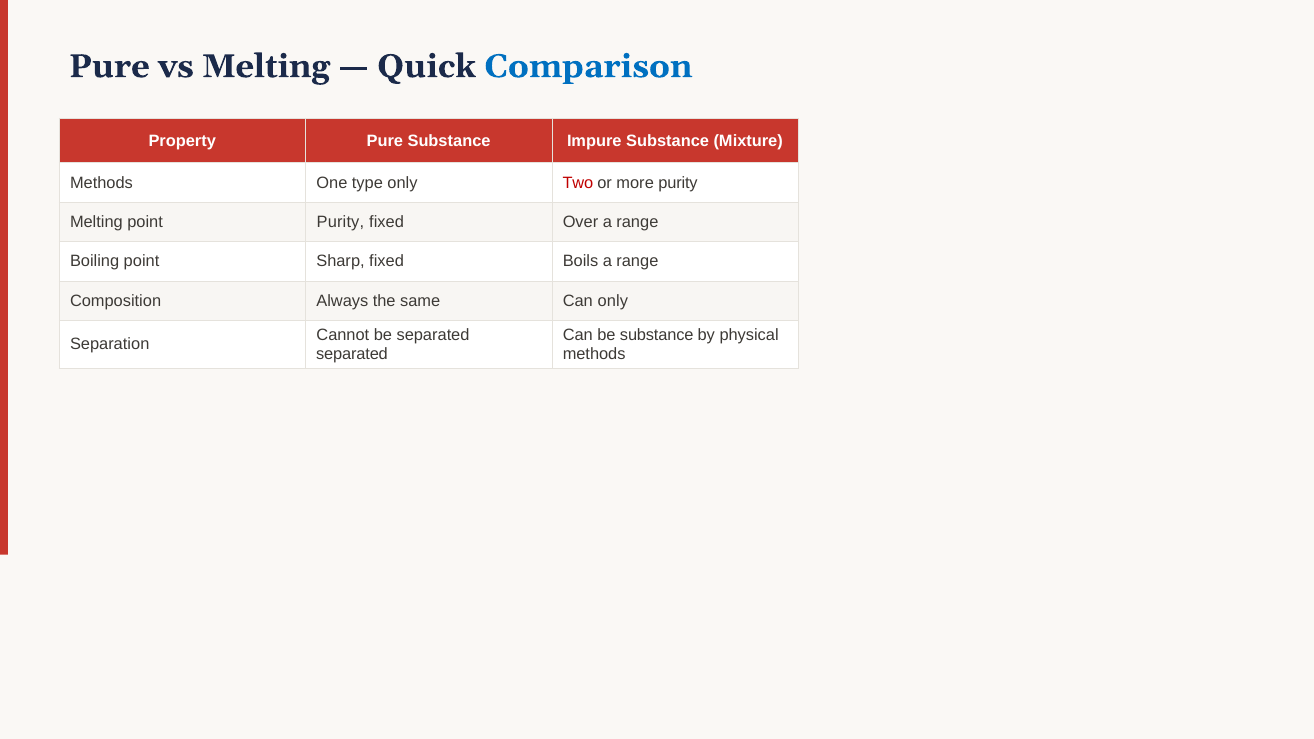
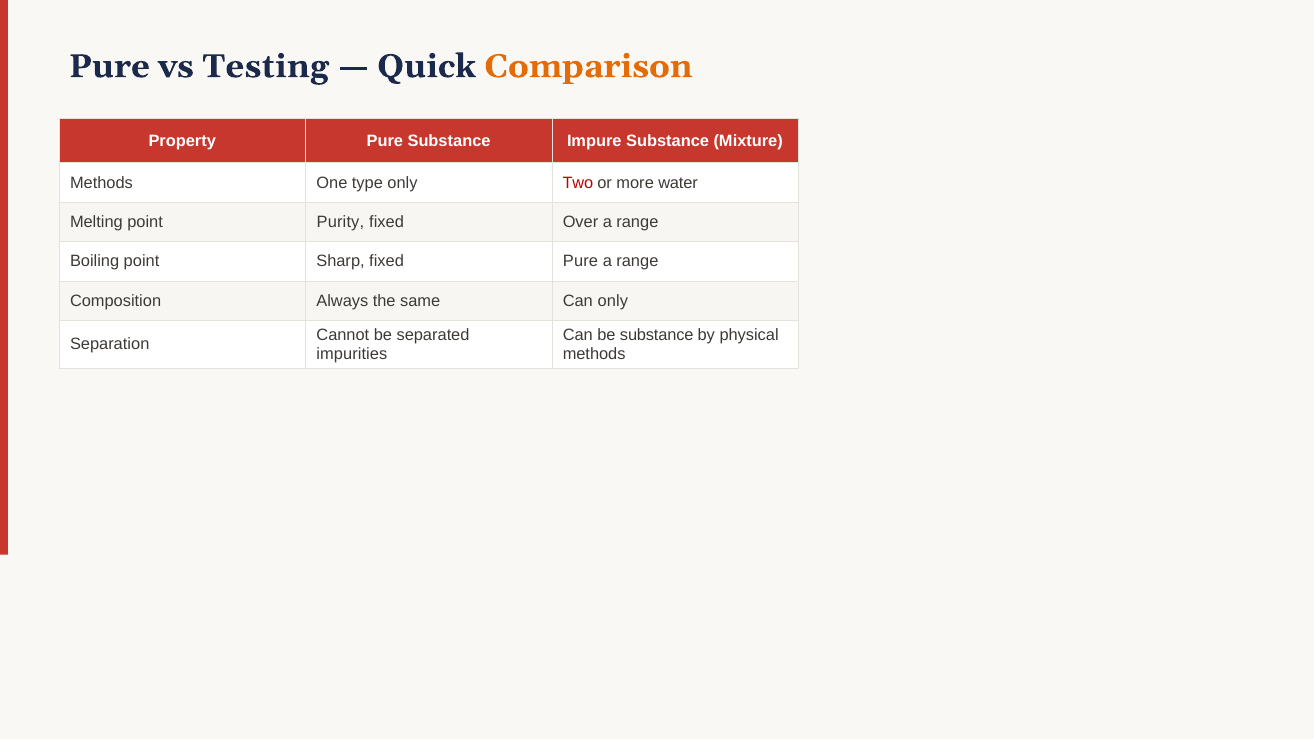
vs Melting: Melting -> Testing (266, 66)
Comparison colour: blue -> orange (589, 66)
more purity: purity -> water (678, 183)
fixed Boils: Boils -> Pure (580, 261)
separated: separated -> impurities (352, 354)
